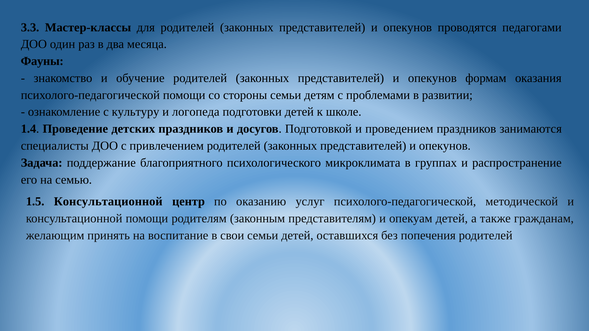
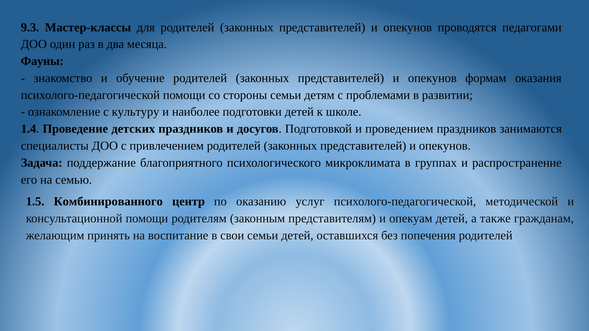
3.3: 3.3 -> 9.3 (30, 27)
логопеда: логопеда -> наиболее (196, 112)
1.5 Консультационной: Консультационной -> Комбинированного (108, 202)
